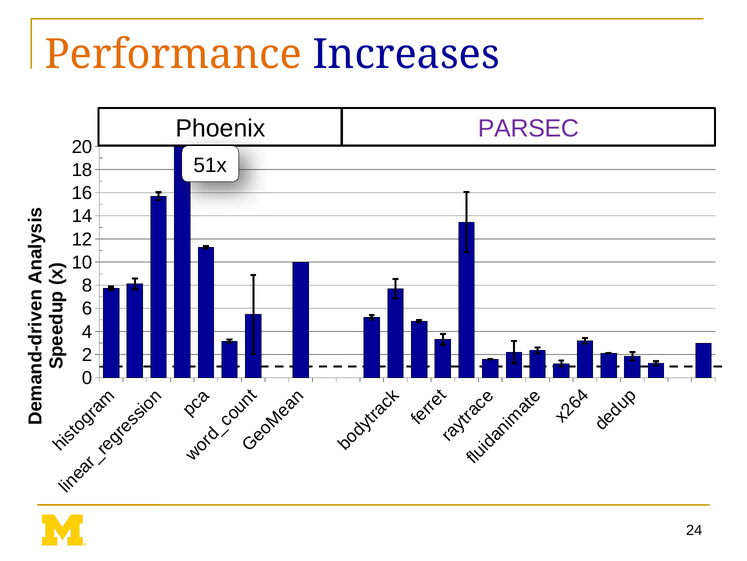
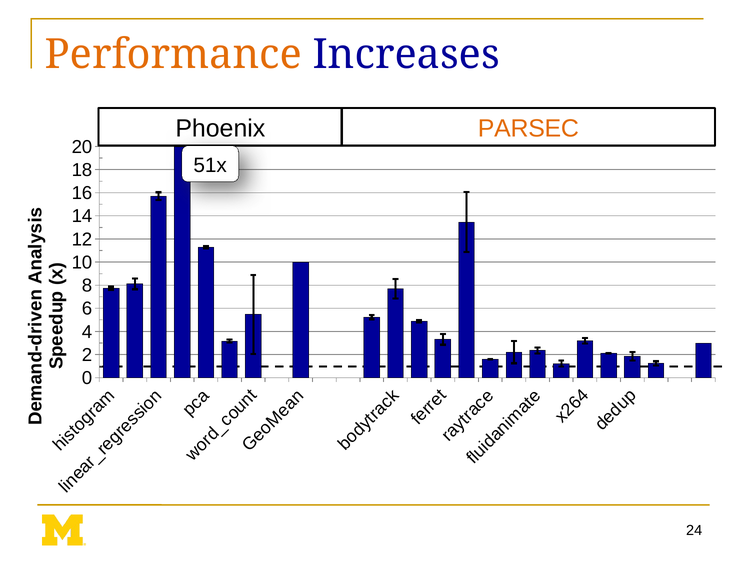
PARSEC colour: purple -> orange (528, 128)
